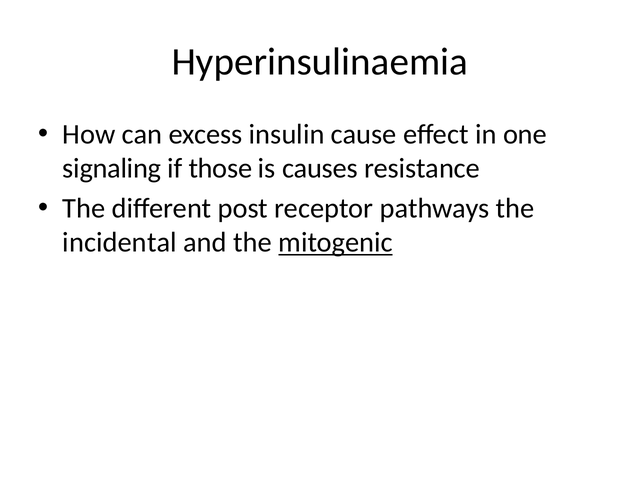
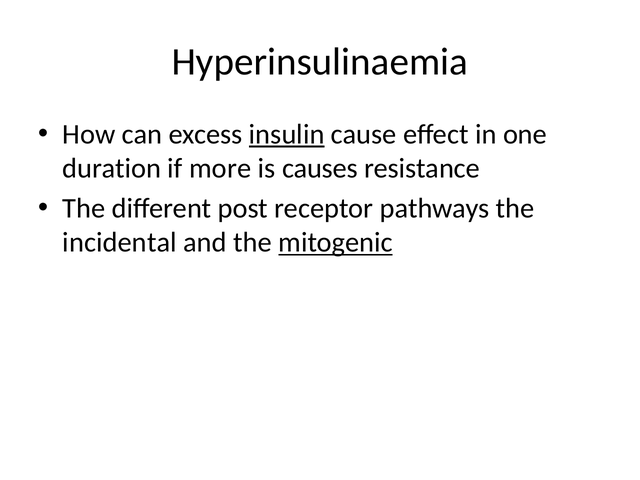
insulin underline: none -> present (287, 134)
signaling: signaling -> duration (112, 168)
those: those -> more (220, 168)
